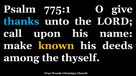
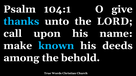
775:1: 775:1 -> 104:1 (57, 9)
known colour: yellow -> light blue (56, 46)
thyself: thyself -> behold (81, 58)
